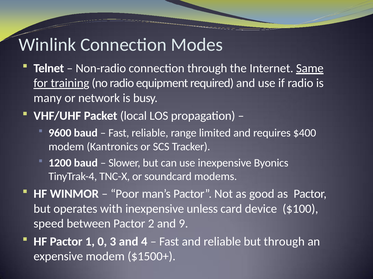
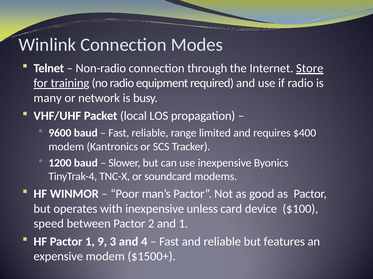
Same: Same -> Store (310, 68)
and 9: 9 -> 1 (183, 224)
0: 0 -> 9 (102, 242)
but through: through -> features (284, 242)
